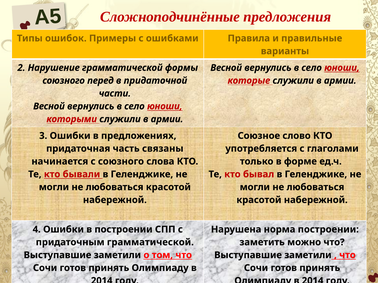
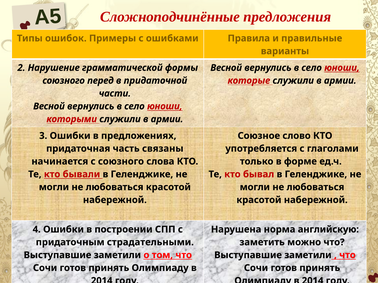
норма построении: построении -> английскую (328, 230)
придаточным грамматической: грамматической -> страдательными (150, 243)
